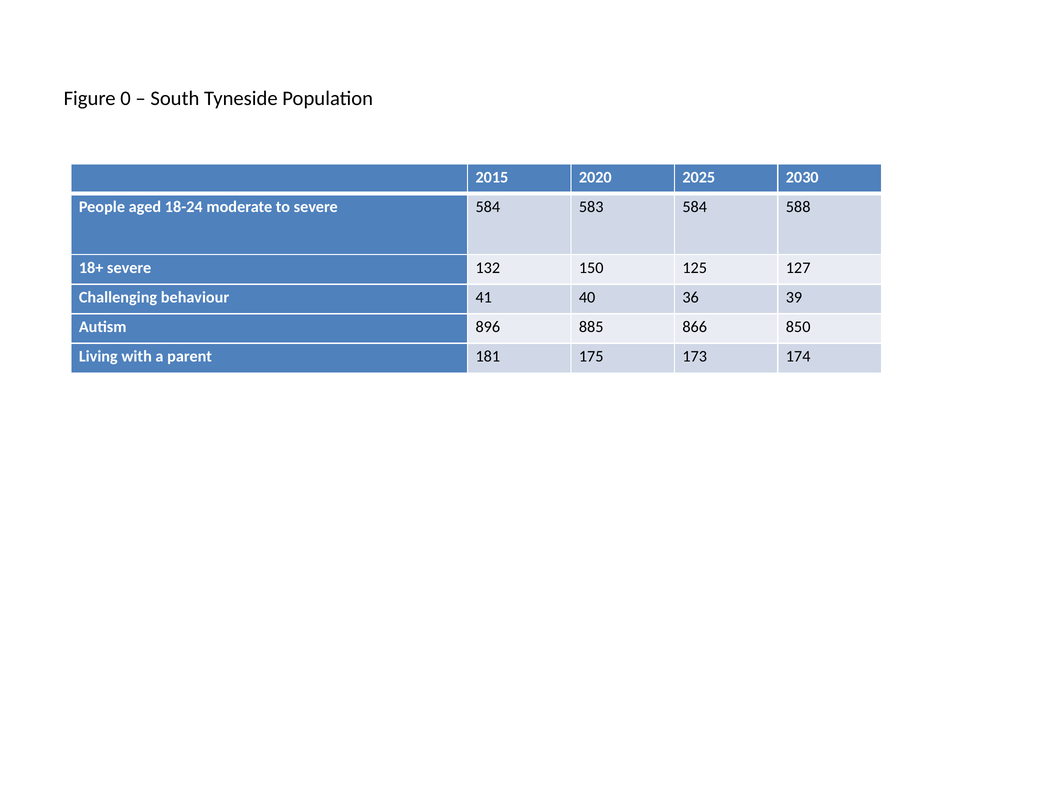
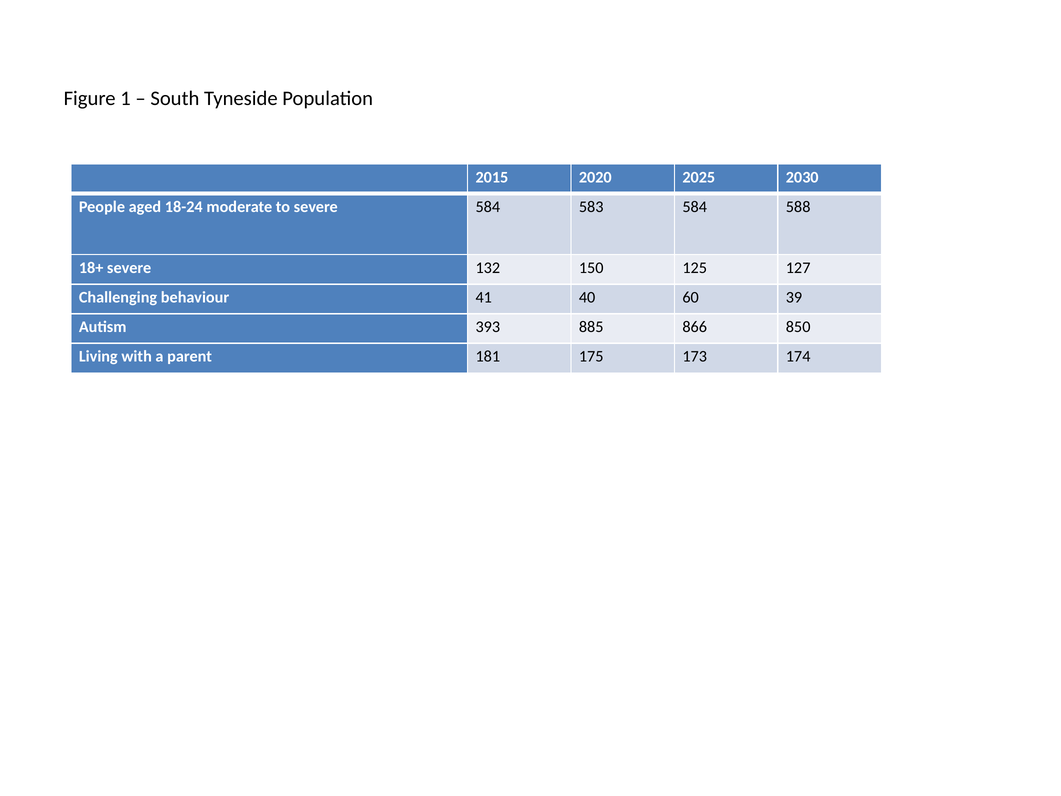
0: 0 -> 1 (126, 98)
36: 36 -> 60 (691, 297)
896: 896 -> 393 (488, 327)
